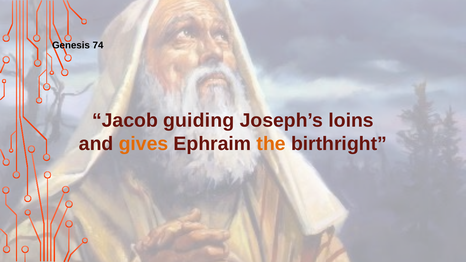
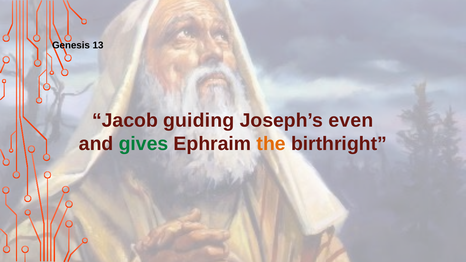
74: 74 -> 13 (98, 45)
loins: loins -> even (351, 120)
gives colour: orange -> green (144, 144)
